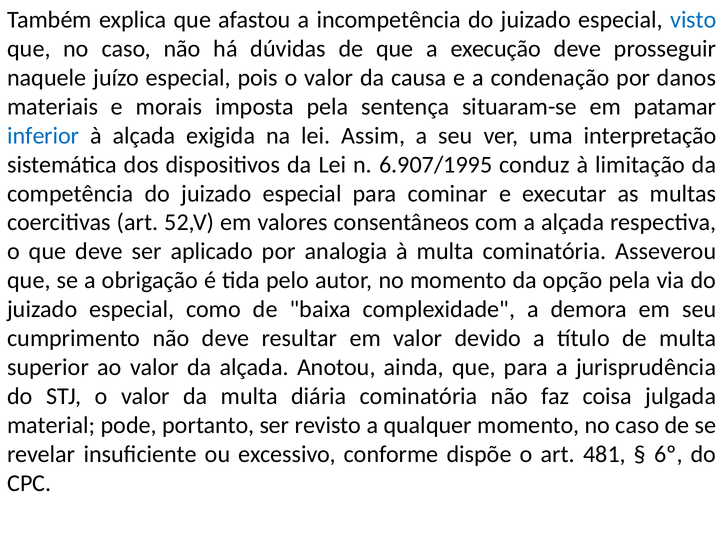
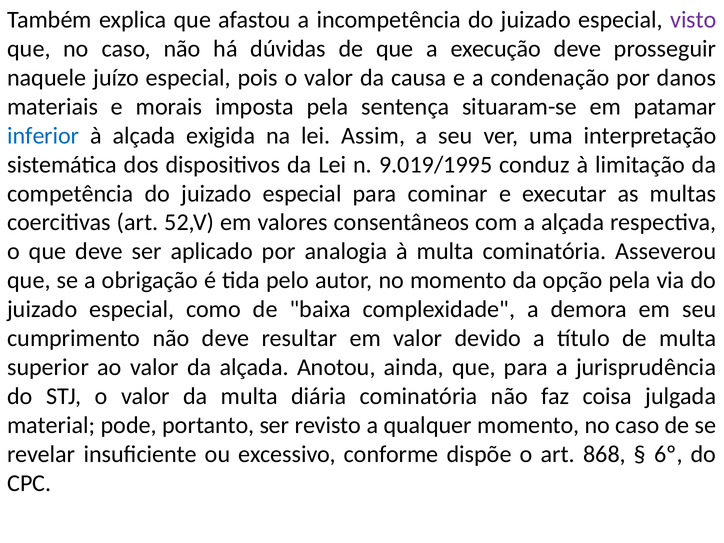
visto colour: blue -> purple (693, 20)
6.907/1995: 6.907/1995 -> 9.019/1995 (436, 165)
481: 481 -> 868 (604, 454)
